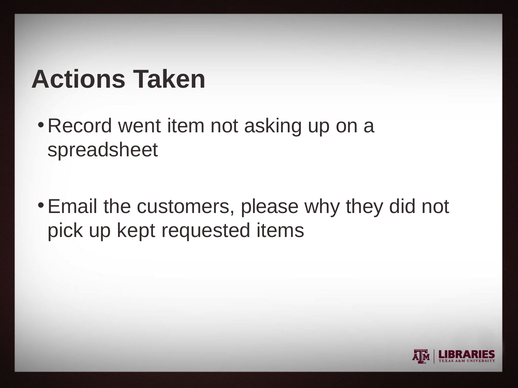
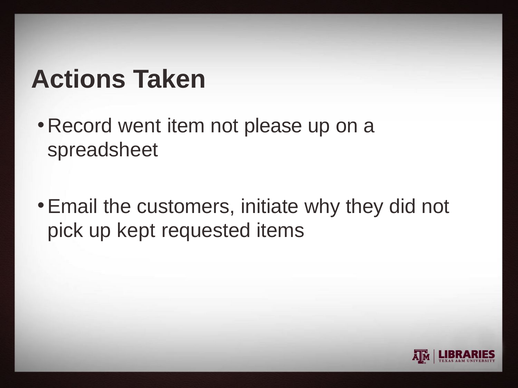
asking: asking -> please (273, 126)
please: please -> initiate (270, 207)
